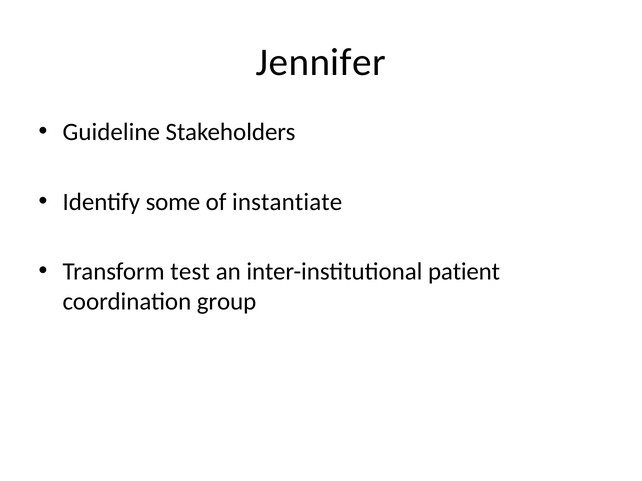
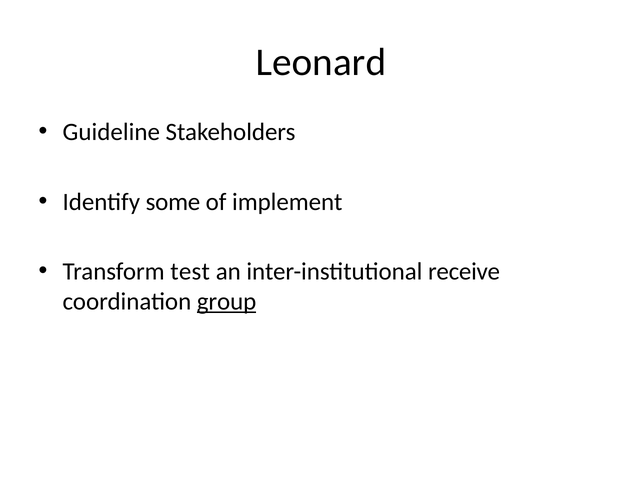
Jennifer: Jennifer -> Leonard (321, 62)
instantiate: instantiate -> implement (287, 202)
patient: patient -> receive (464, 272)
group underline: none -> present (227, 302)
